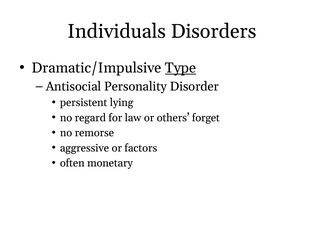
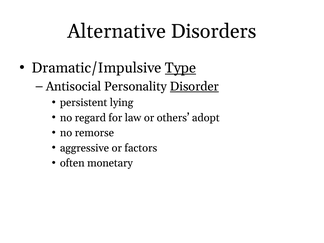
Individuals: Individuals -> Alternative (117, 31)
Disorder underline: none -> present (194, 87)
forget: forget -> adopt (206, 118)
